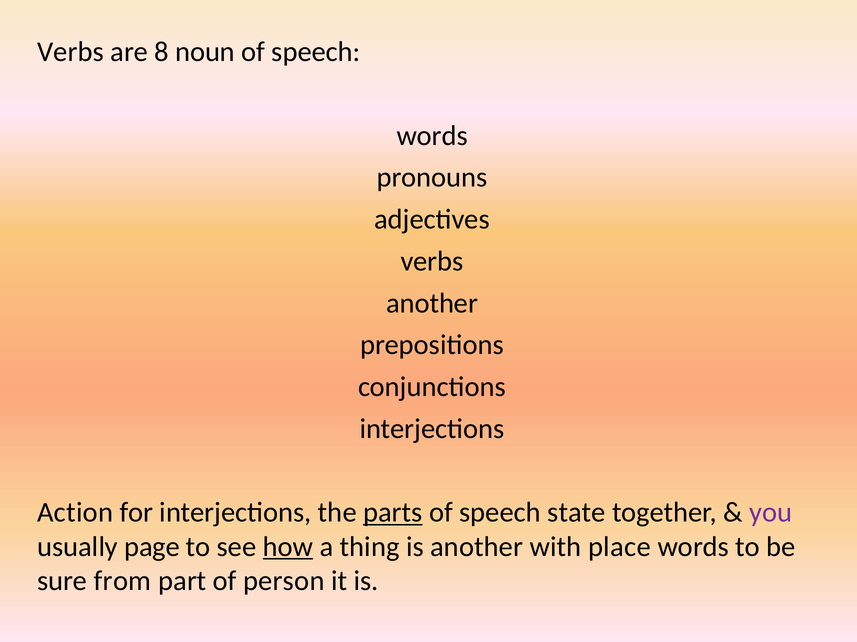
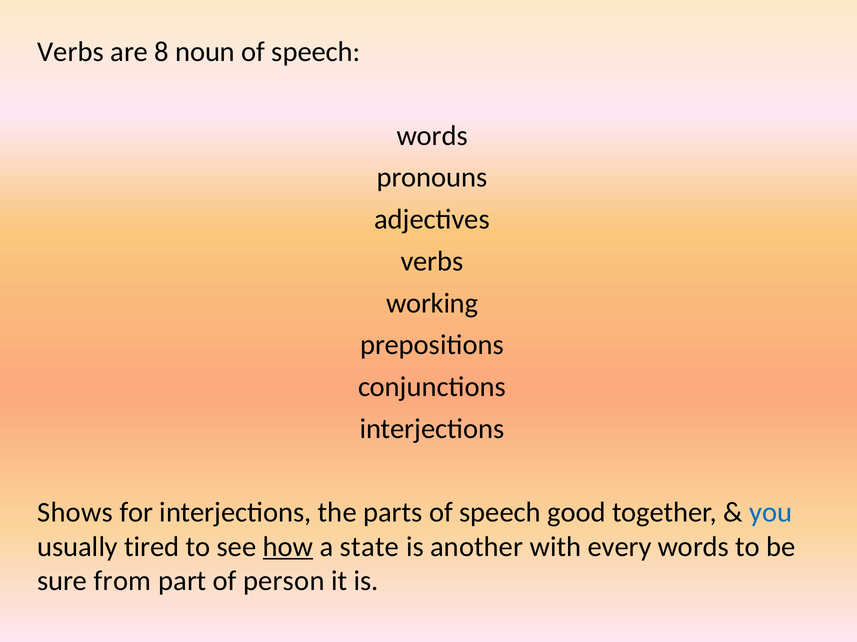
another: another -> working (432, 303)
Action: Action -> Shows (75, 513)
parts underline: present -> none (393, 513)
state: state -> good (577, 513)
you colour: purple -> blue (771, 513)
page: page -> tired (152, 547)
thing: thing -> state (370, 547)
place: place -> every (620, 547)
